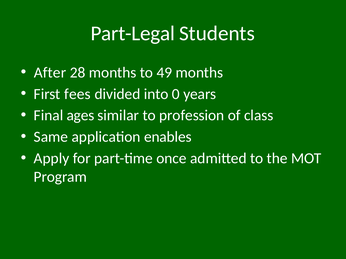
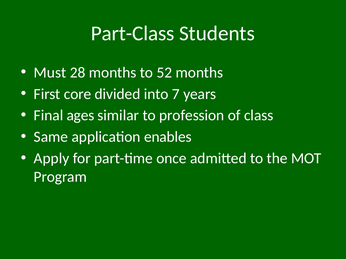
Part-Legal: Part-Legal -> Part-Class (133, 33)
After: After -> Must (50, 73)
49: 49 -> 52 (164, 73)
fees: fees -> core (78, 94)
0: 0 -> 7 (176, 94)
